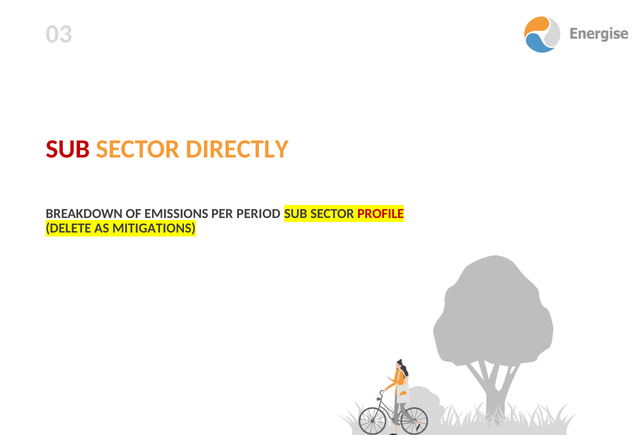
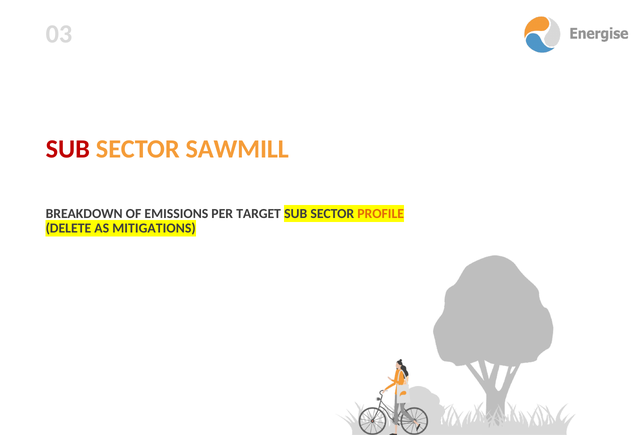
DIRECTLY: DIRECTLY -> SAWMILL (237, 149)
PERIOD: PERIOD -> TARGET (259, 214)
PROFILE colour: red -> orange (381, 214)
